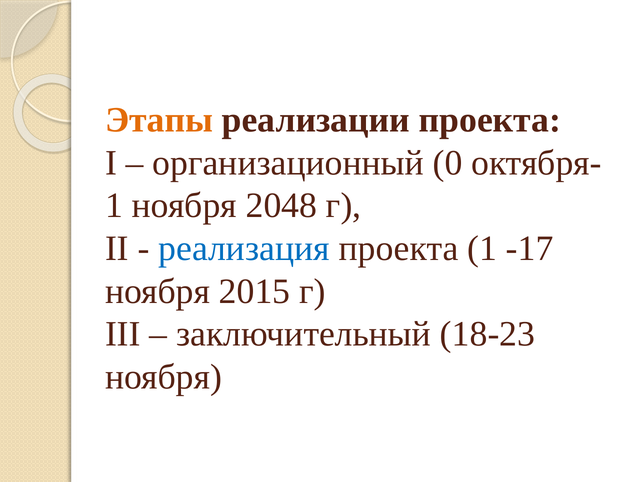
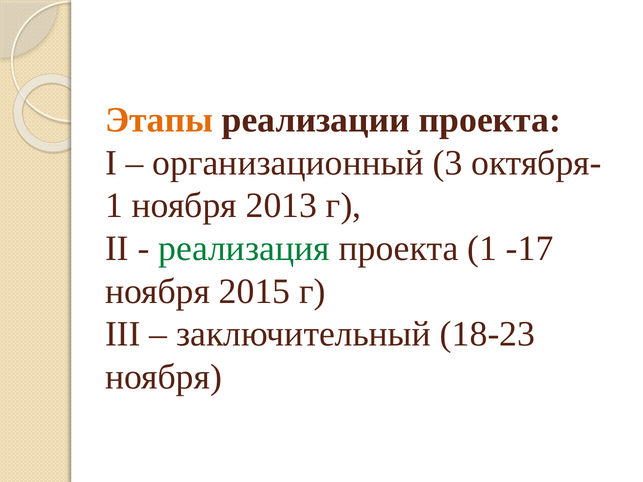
0: 0 -> 3 (448, 163)
2048: 2048 -> 2013 (281, 206)
реализация colour: blue -> green (244, 249)
